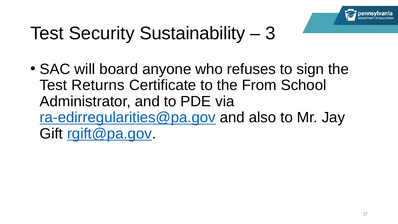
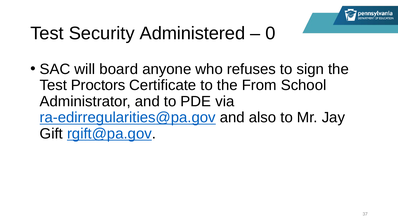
Sustainability: Sustainability -> Administered (192, 33)
3: 3 -> 0 (270, 33)
Returns: Returns -> Proctors (98, 85)
